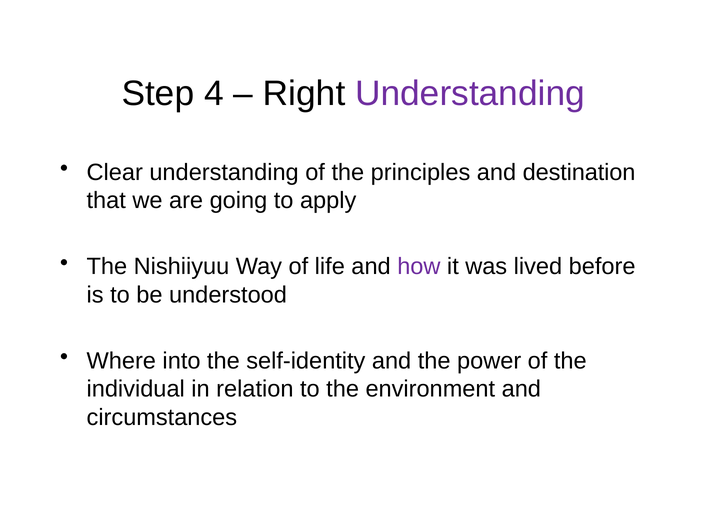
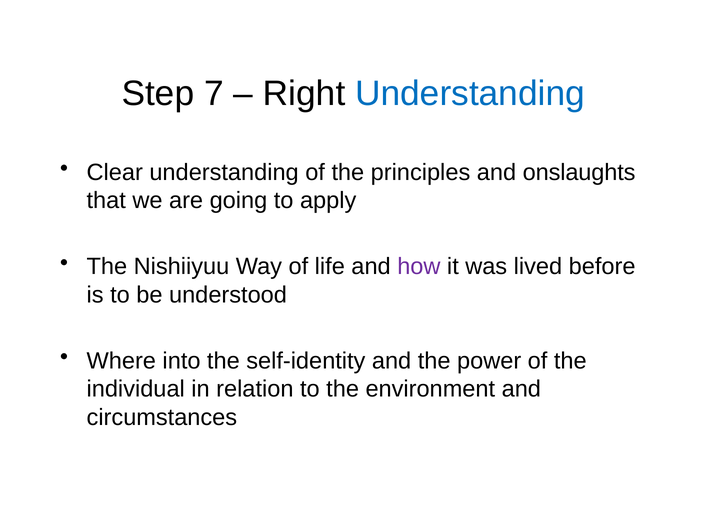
4: 4 -> 7 (214, 94)
Understanding colour: purple -> blue (470, 94)
destination: destination -> onslaughts (579, 173)
